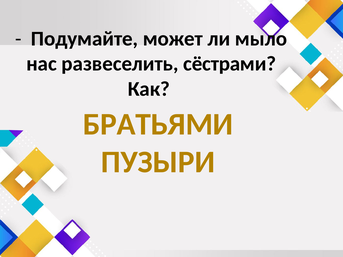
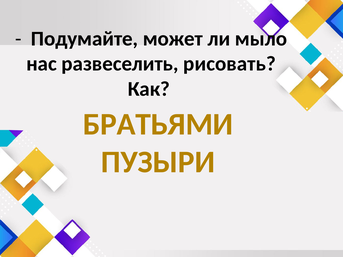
сёстрами: сёстрами -> рисовать (229, 64)
